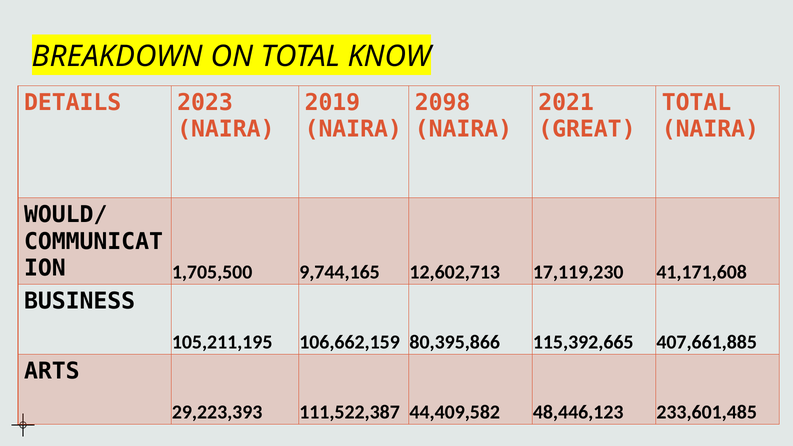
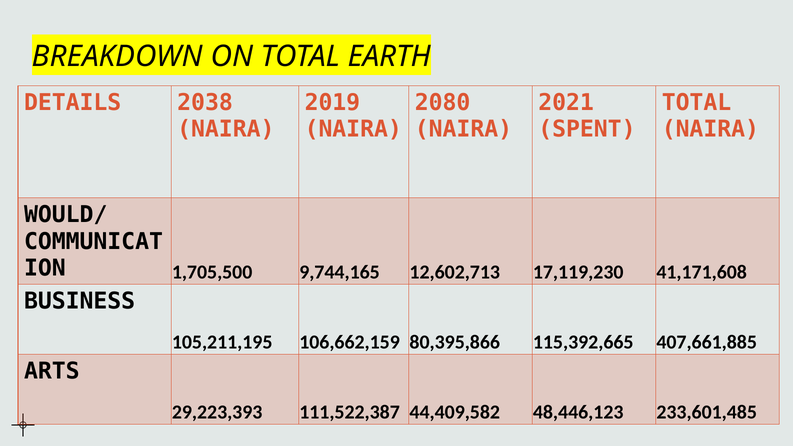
KNOW: KNOW -> EARTH (389, 57)
2023: 2023 -> 2038 (205, 102)
2098: 2098 -> 2080 (443, 102)
GREAT: GREAT -> SPENT (587, 129)
